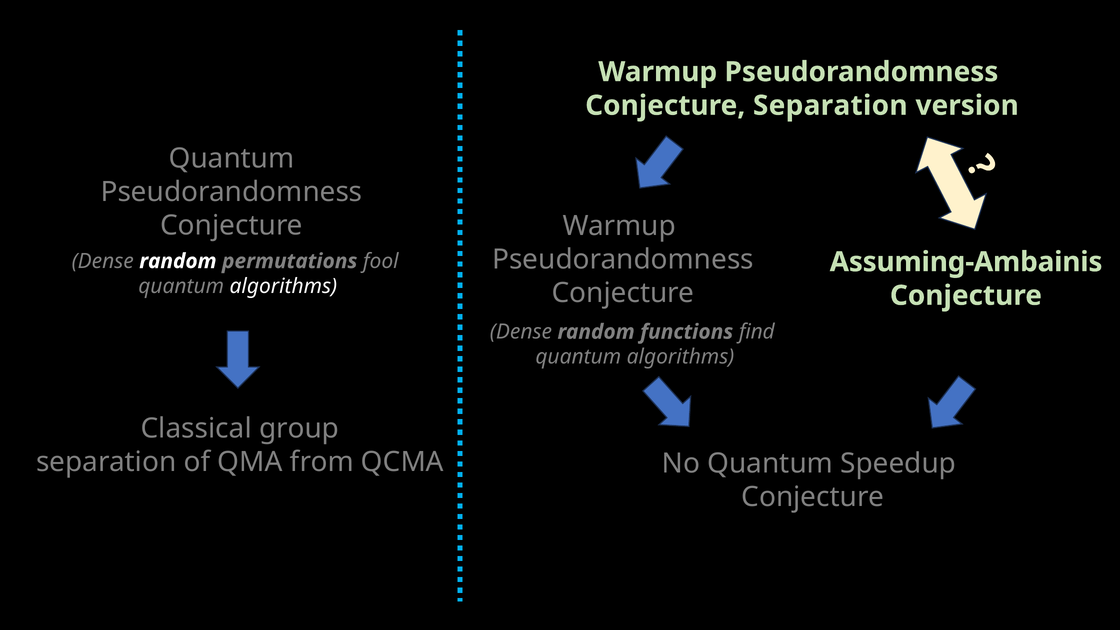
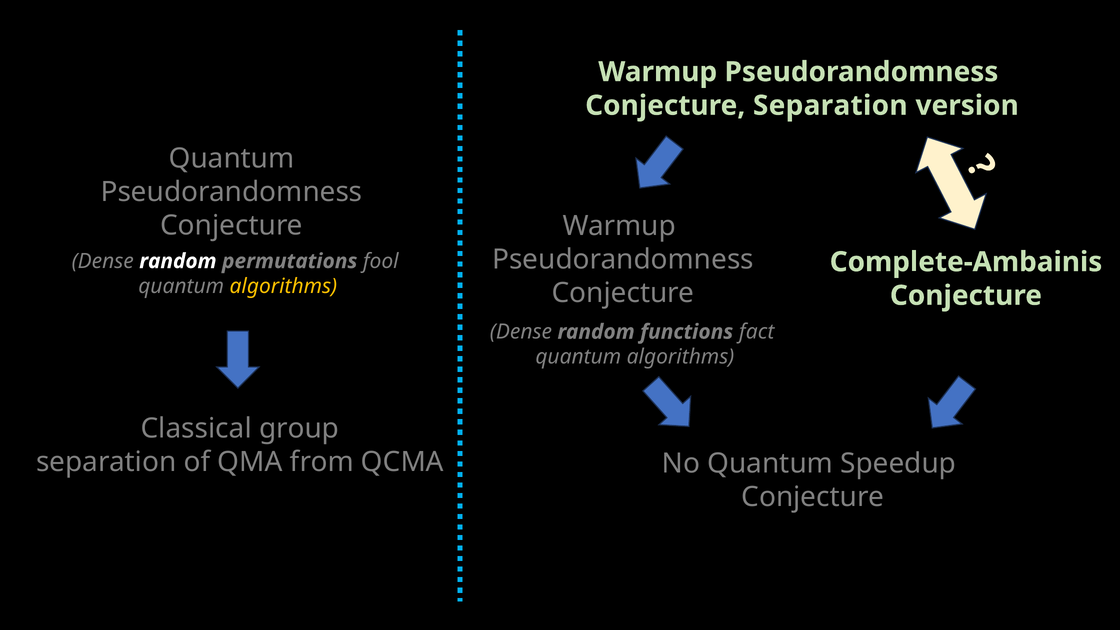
Assuming-Ambainis: Assuming-Ambainis -> Complete-Ambainis (966, 262)
algorithms colour: white -> yellow (283, 286)
find: find -> fact (757, 332)
